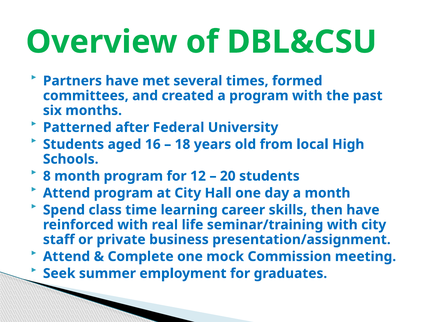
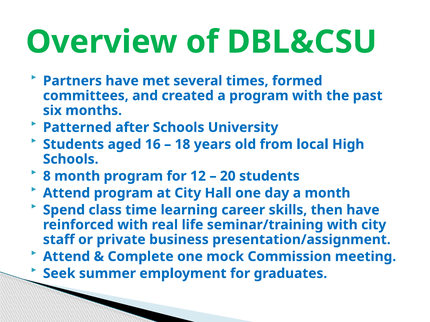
after Federal: Federal -> Schools (179, 128)
